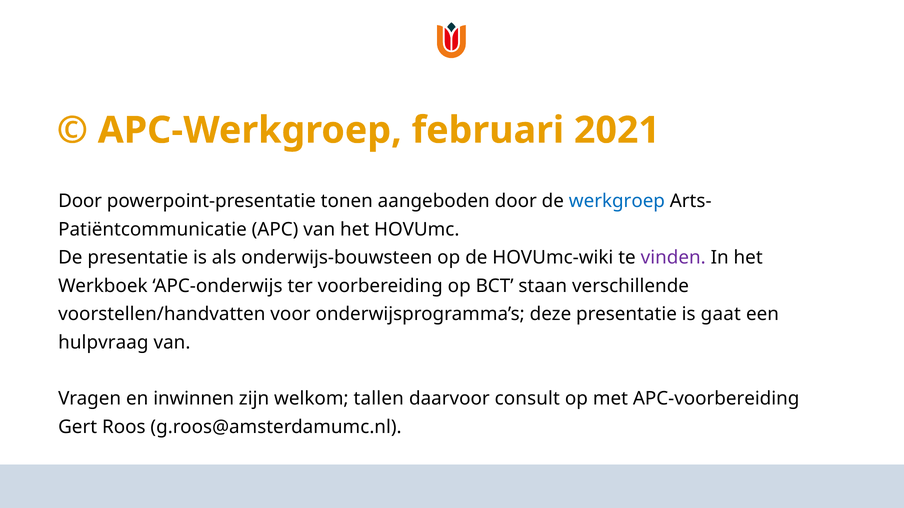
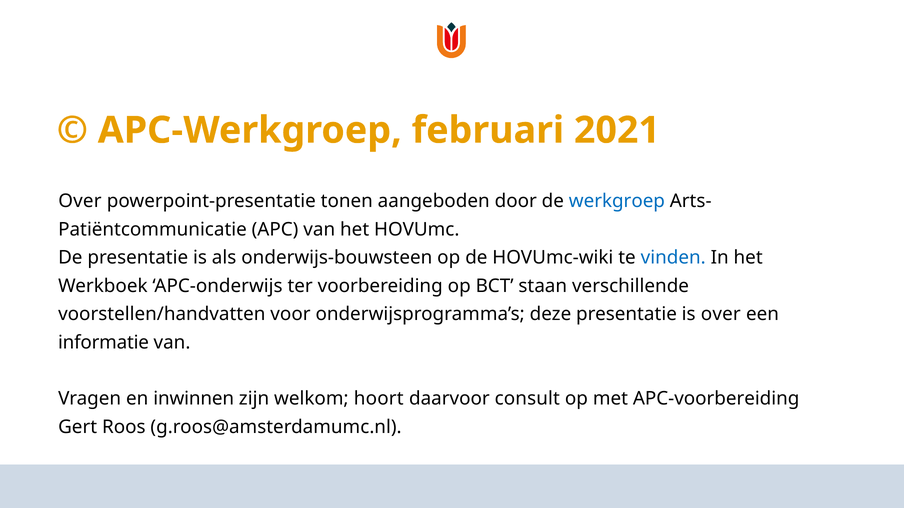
Door: Door -> Over (80, 201)
vinden colour: purple -> blue (673, 258)
is gaat: gaat -> over (721, 314)
hulpvraag: hulpvraag -> informatie (103, 343)
tallen: tallen -> hoort (379, 399)
